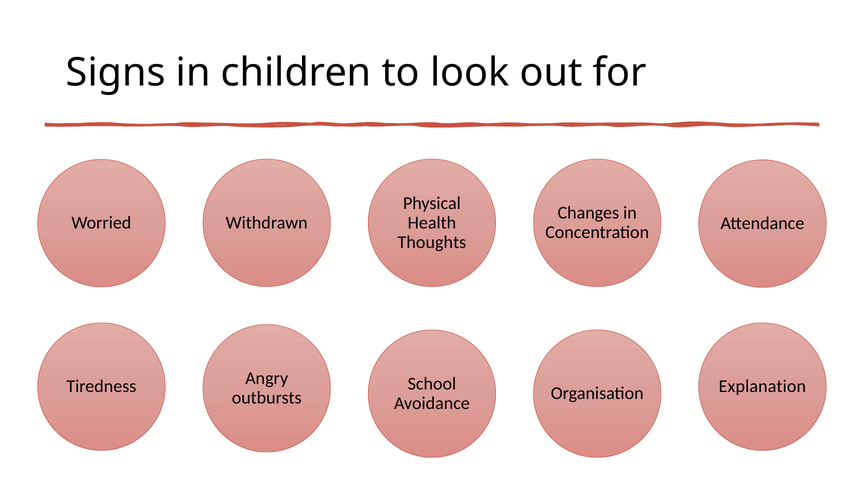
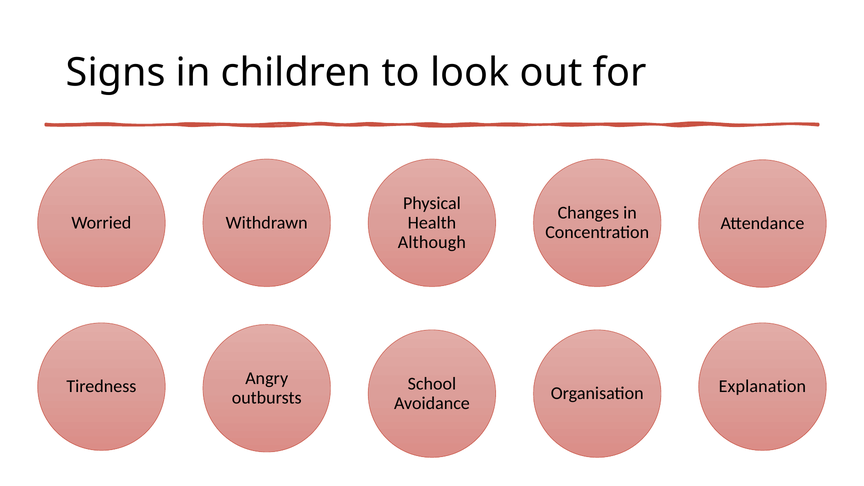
Thoughts: Thoughts -> Although (432, 242)
